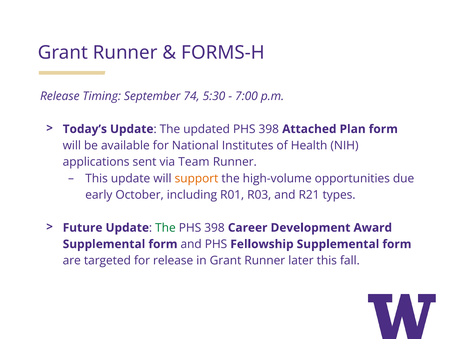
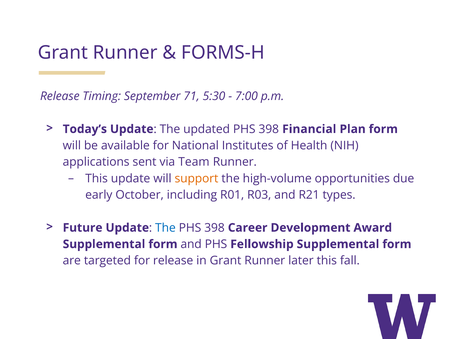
74: 74 -> 71 (192, 96)
Attached: Attached -> Financial (309, 129)
The colour: green -> blue (165, 228)
